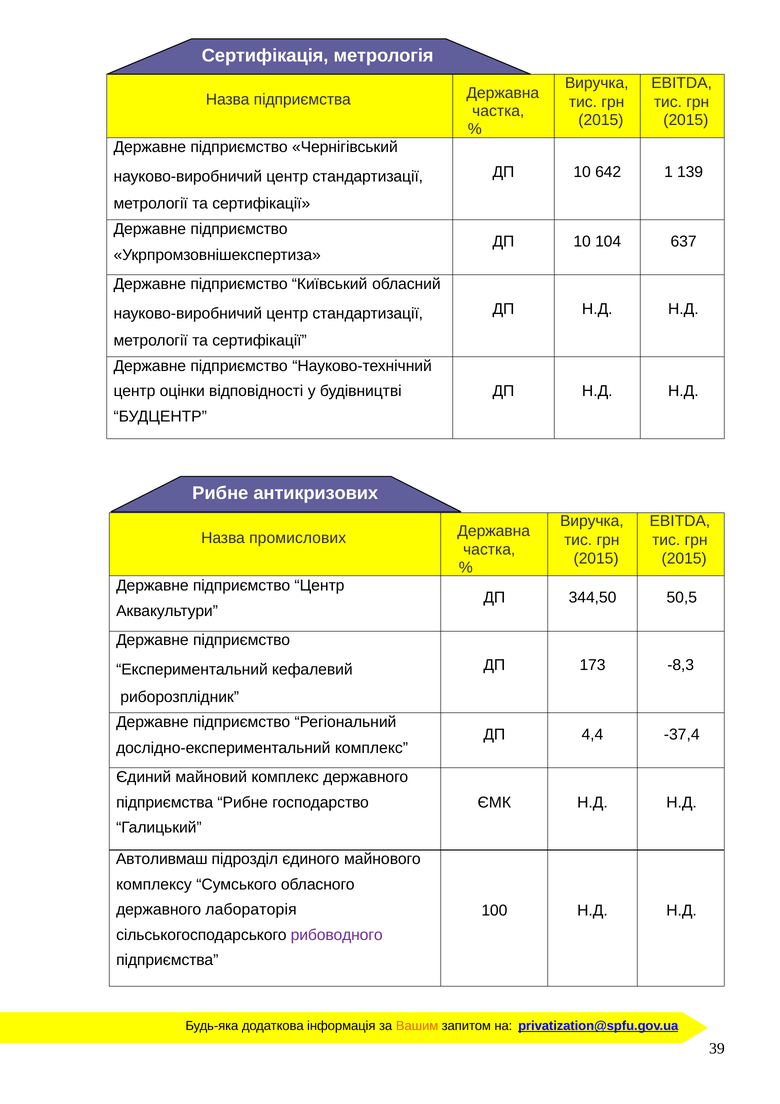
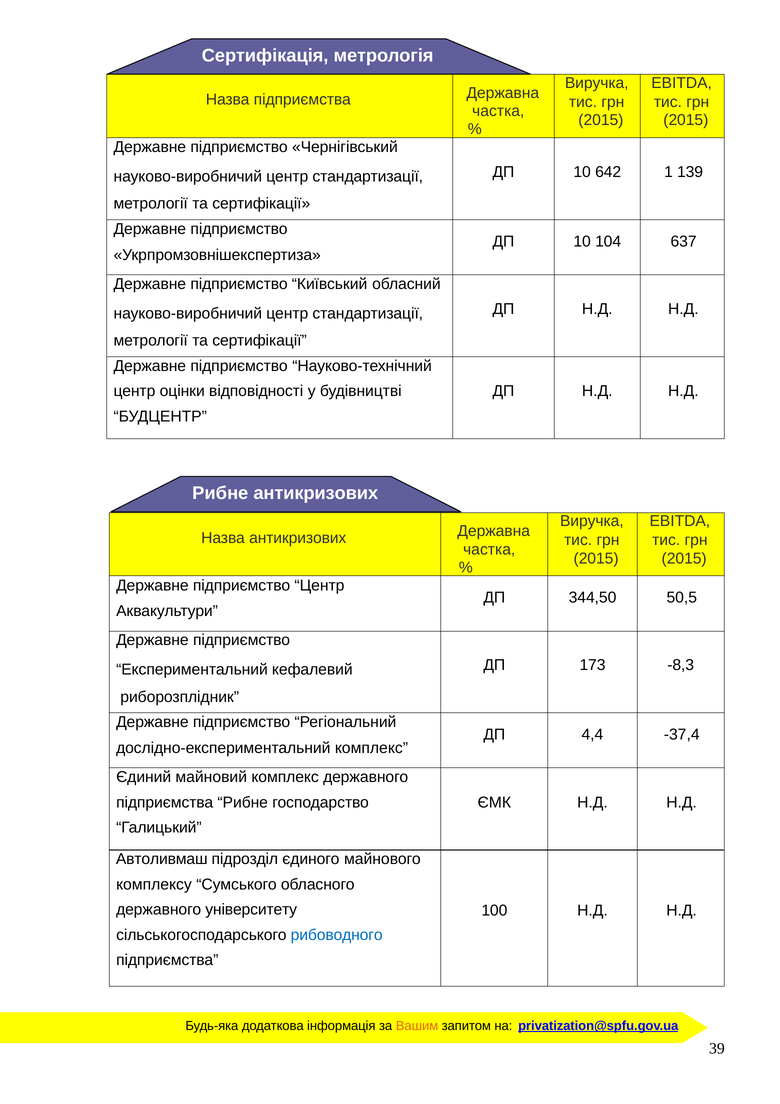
Назва промислових: промислових -> антикризових (298, 538)
лабораторія: лабораторія -> університету (251, 910)
рибоводного colour: purple -> blue (337, 935)
